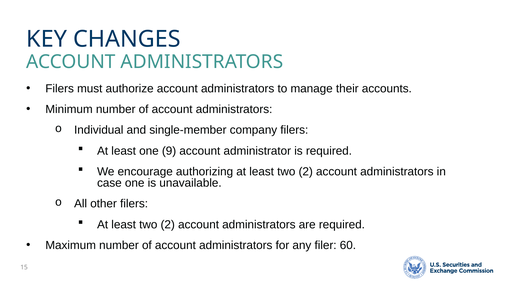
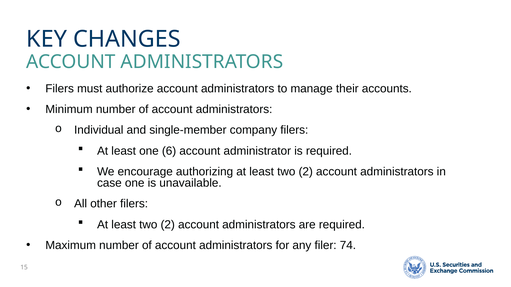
9: 9 -> 6 (169, 151)
60: 60 -> 74 (348, 246)
